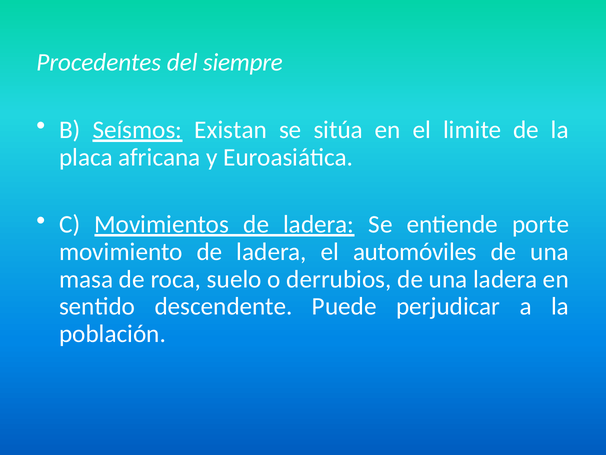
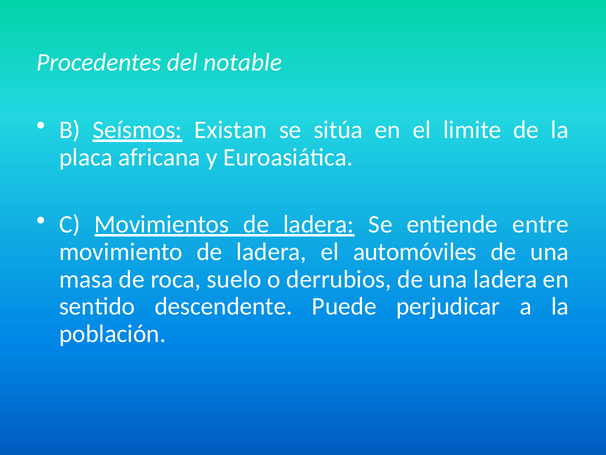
siempre: siempre -> notable (243, 63)
porte: porte -> entre (541, 224)
